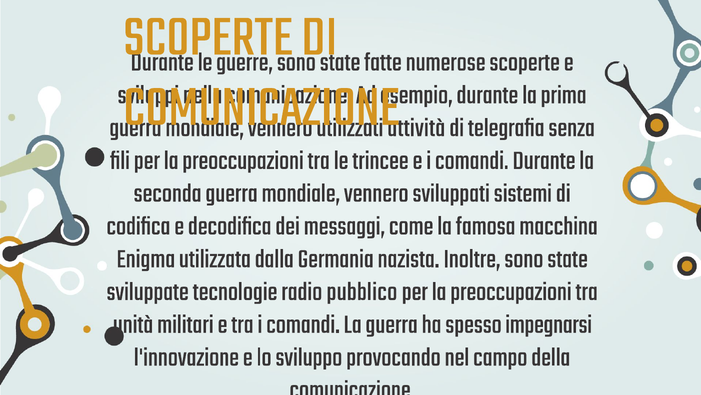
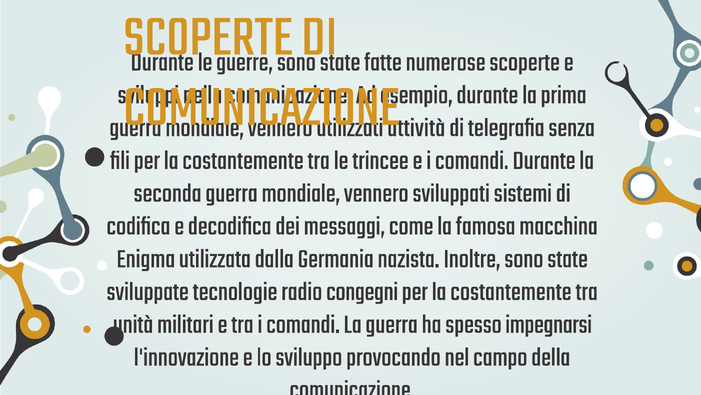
fili per la preoccupazioni: preoccupazioni -> costantemente (243, 160)
pubblico: pubblico -> congegni (362, 291)
preoccupazioni: preoccupazioni -> costantemente (511, 291)
